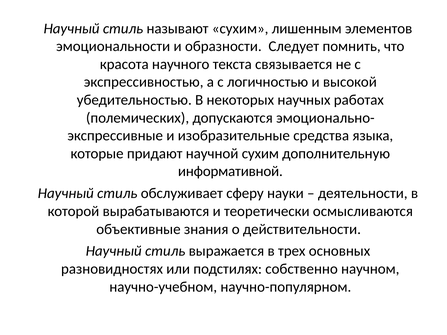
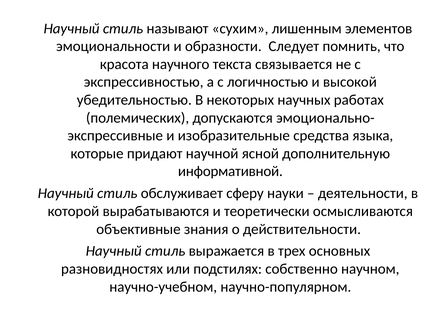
научной сухим: сухим -> ясной (260, 154)
